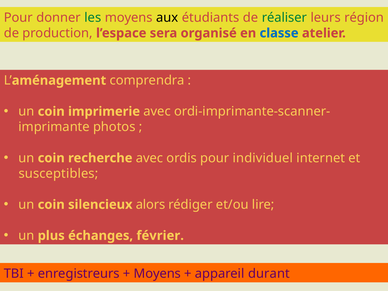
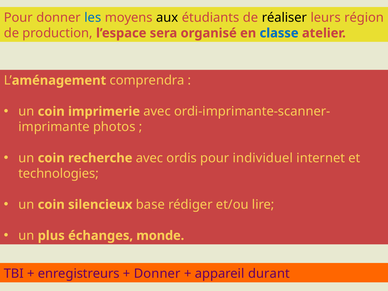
les colour: green -> blue (93, 18)
réaliser colour: green -> black (284, 18)
susceptibles: susceptibles -> technologies (59, 174)
alors: alors -> base (150, 205)
février: février -> monde (160, 236)
Moyens: Moyens -> Donner (157, 274)
